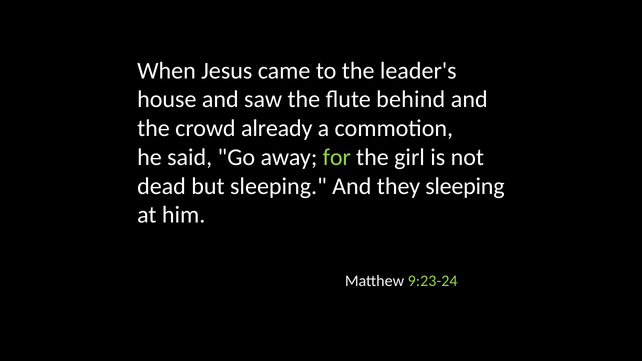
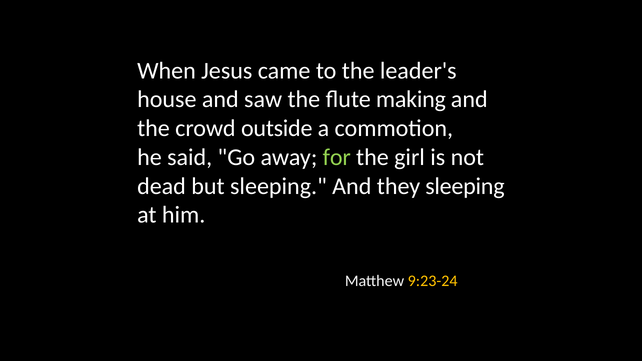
behind: behind -> making (411, 100)
already: already -> outside (277, 128)
9:23-24 colour: light green -> yellow (433, 281)
